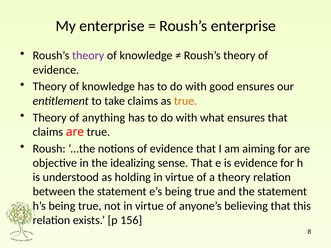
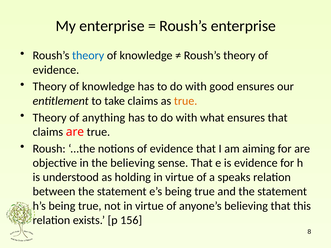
theory colour: purple -> blue (88, 56)
the idealizing: idealizing -> believing (133, 163)
a theory: theory -> speaks (234, 177)
